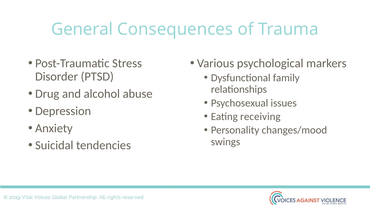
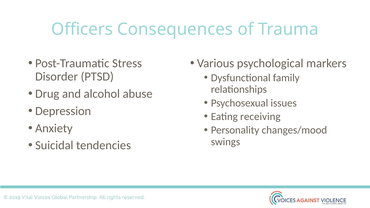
General: General -> Officers (82, 29)
